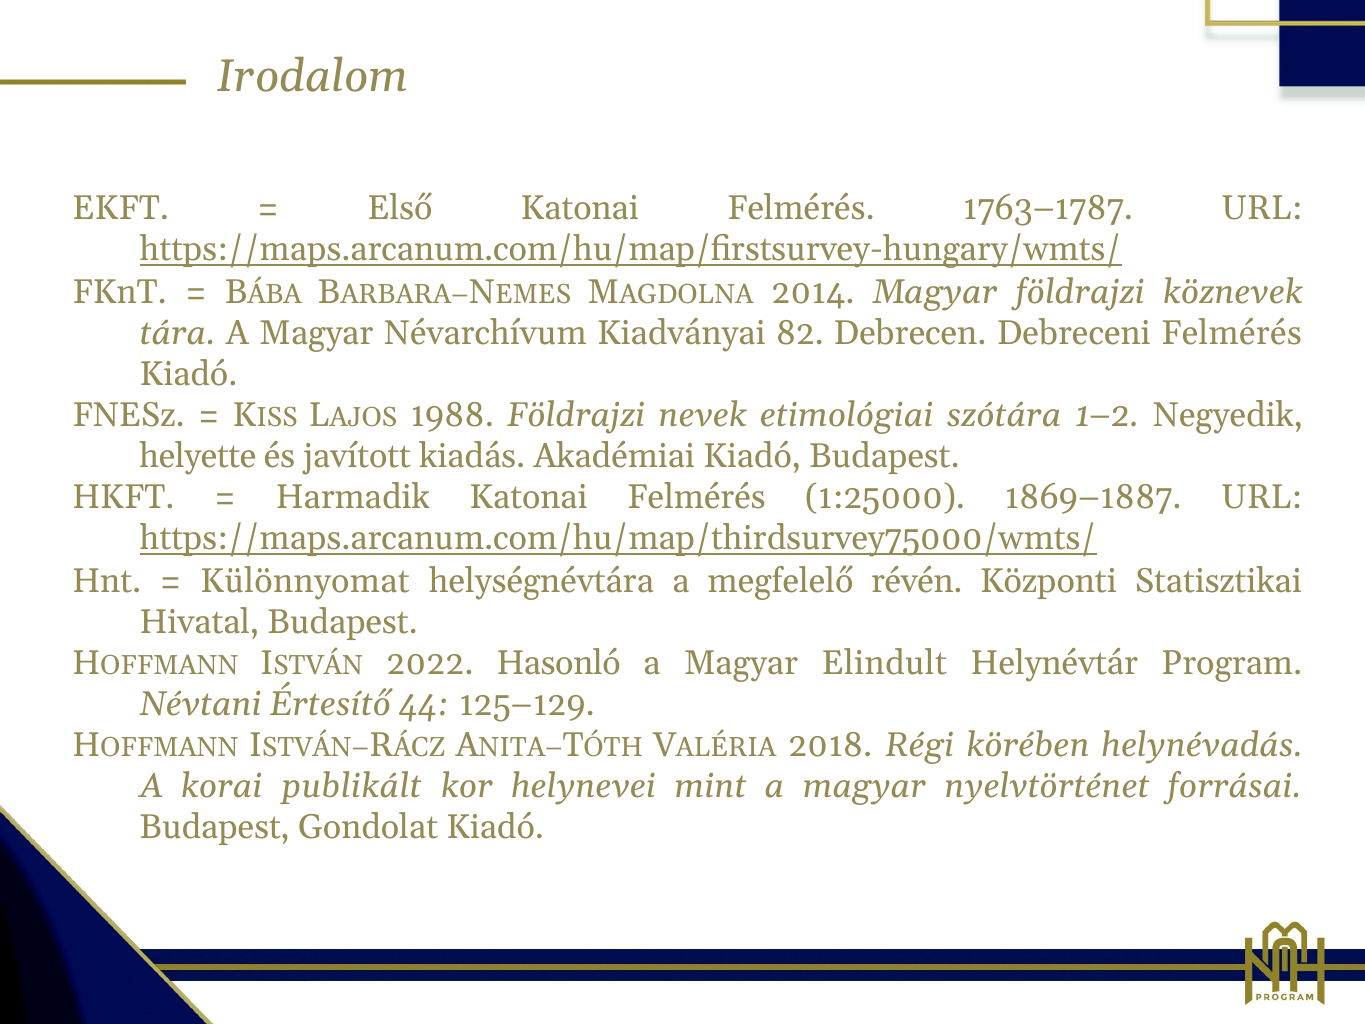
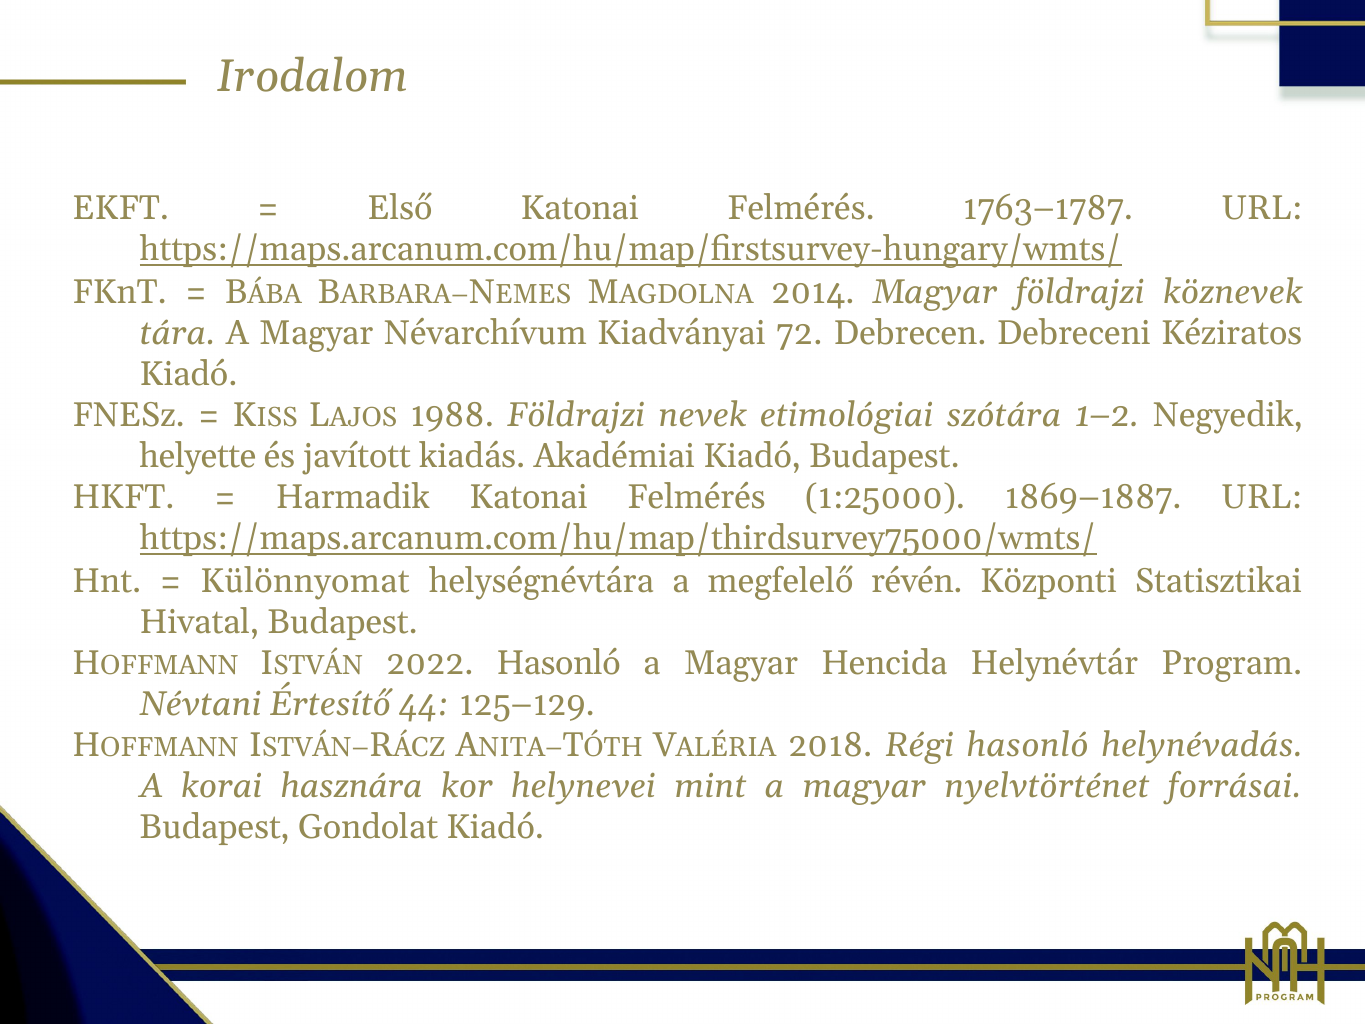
82: 82 -> 72 (799, 333)
Debreceni Felmérés: Felmérés -> Kéziratos (1232, 333)
Elindult: Elindult -> Hencida (884, 663)
Régi körében: körében -> hasonló (1028, 745)
publikált: publikált -> hasznára (352, 786)
